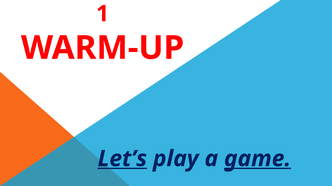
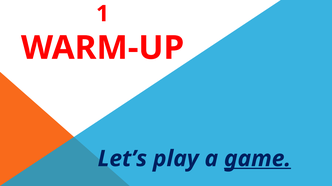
Let’s underline: present -> none (122, 159)
